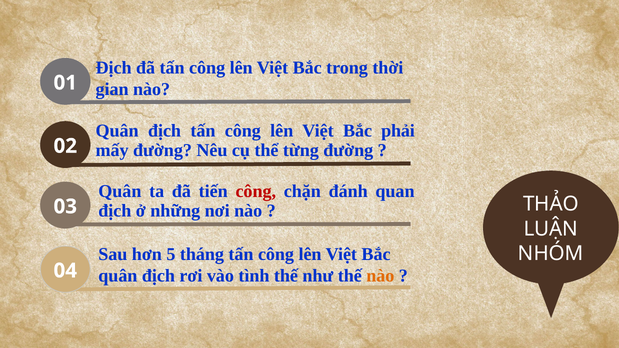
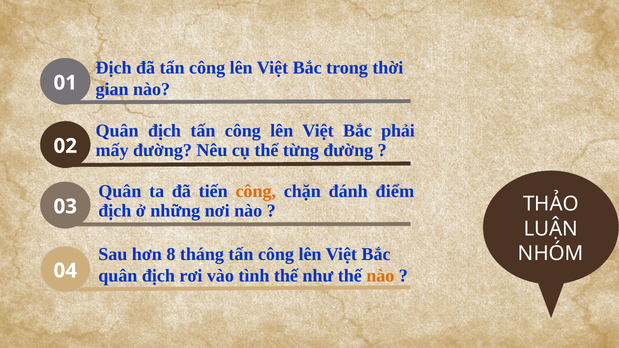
công colour: red -> orange (256, 192)
quan: quan -> điểm (395, 192)
5: 5 -> 8 (171, 254)
